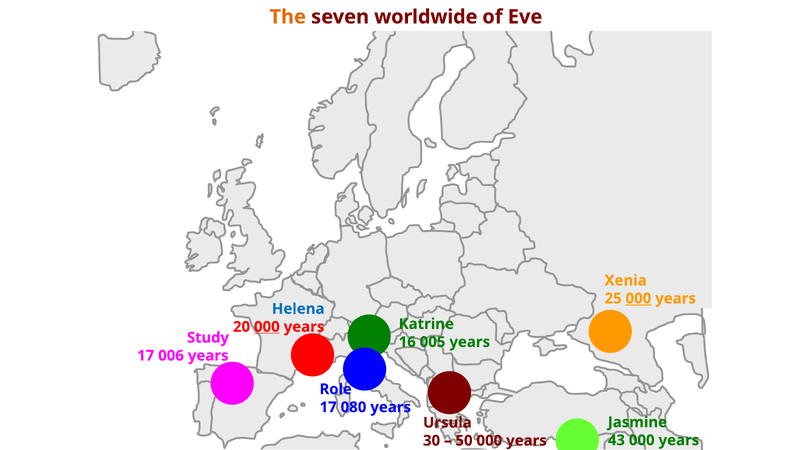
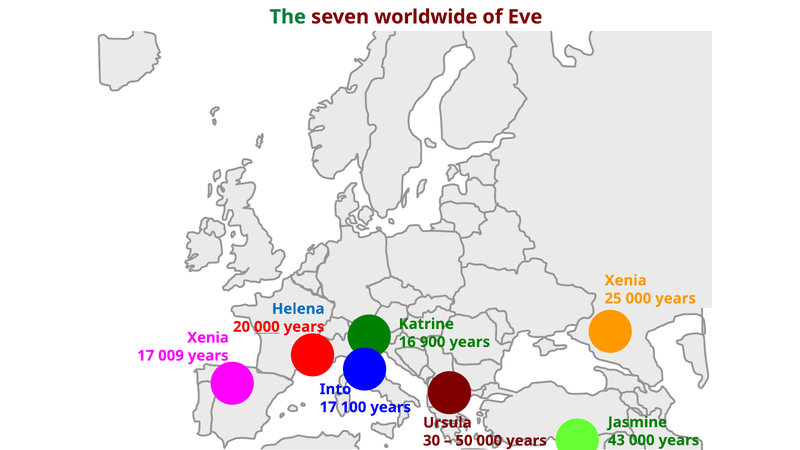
The colour: orange -> green (288, 17)
000 underline: present -> none (638, 298)
Study: Study -> Xenia (208, 338)
005: 005 -> 900 (433, 342)
006: 006 -> 009 (171, 356)
Role: Role -> Into (335, 389)
080: 080 -> 100 (354, 407)
